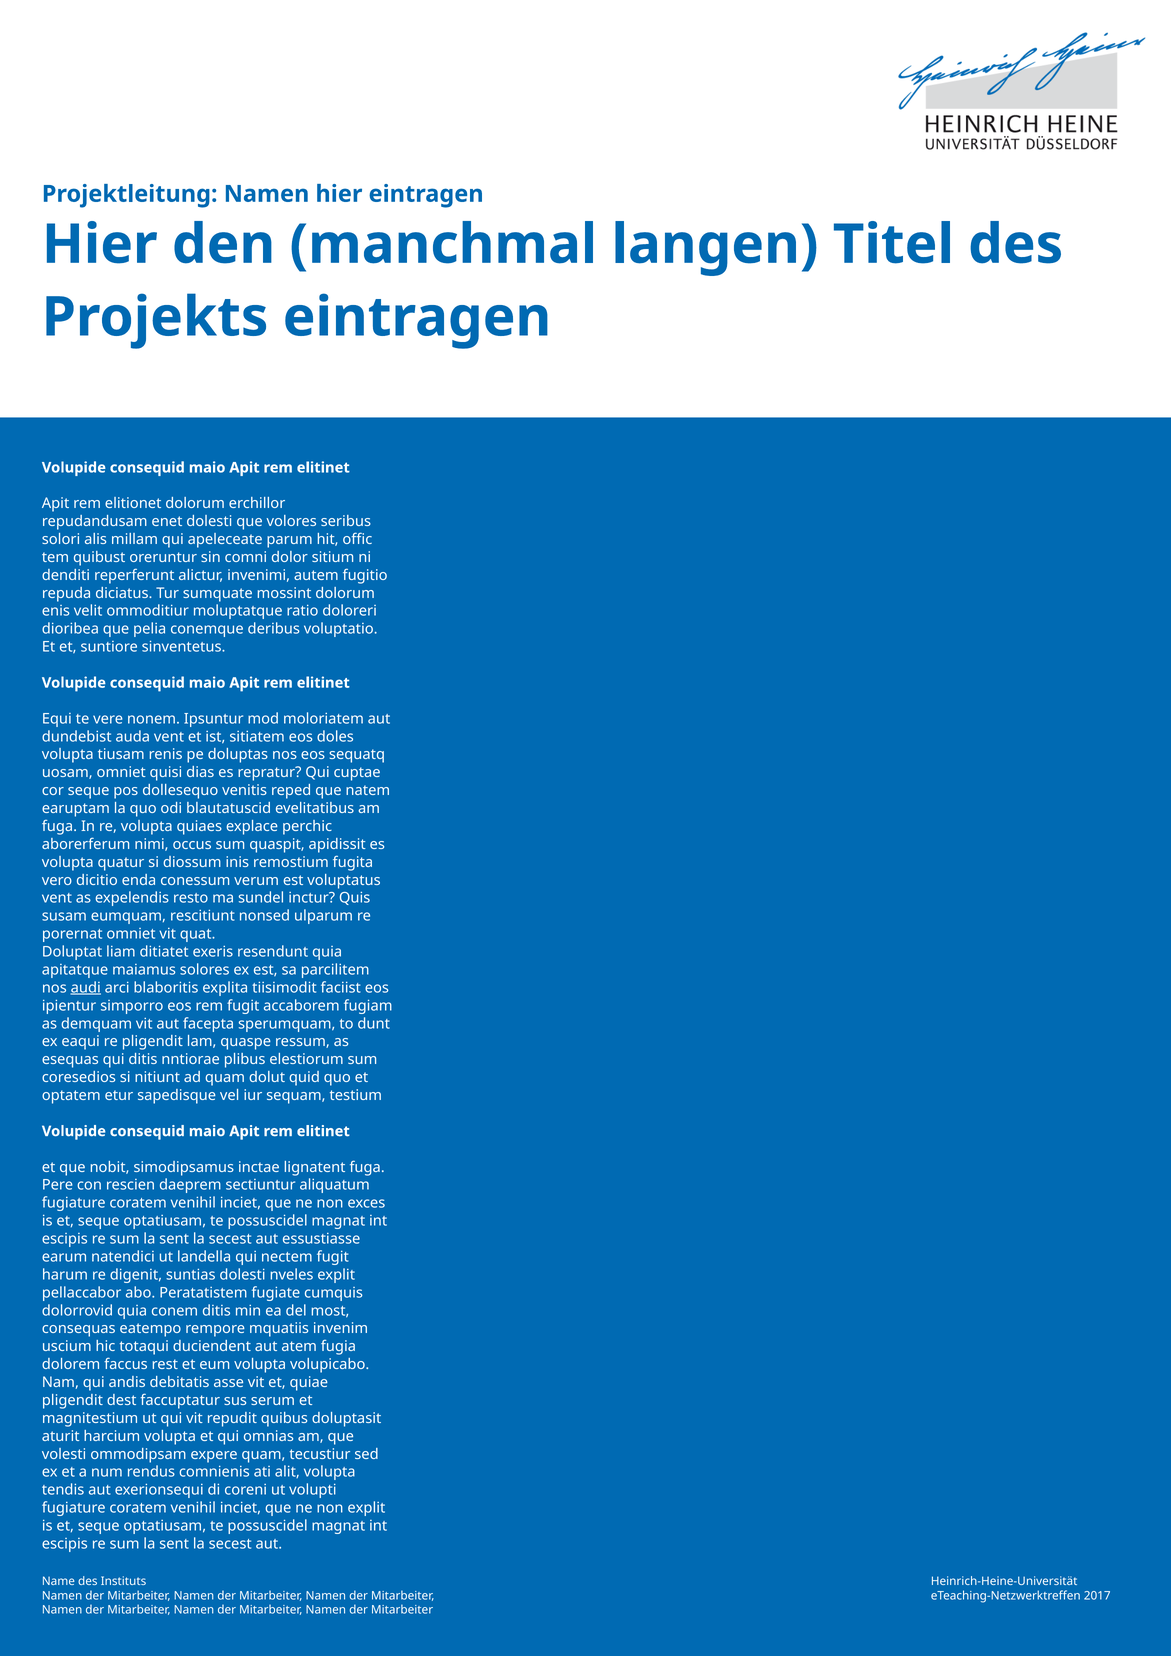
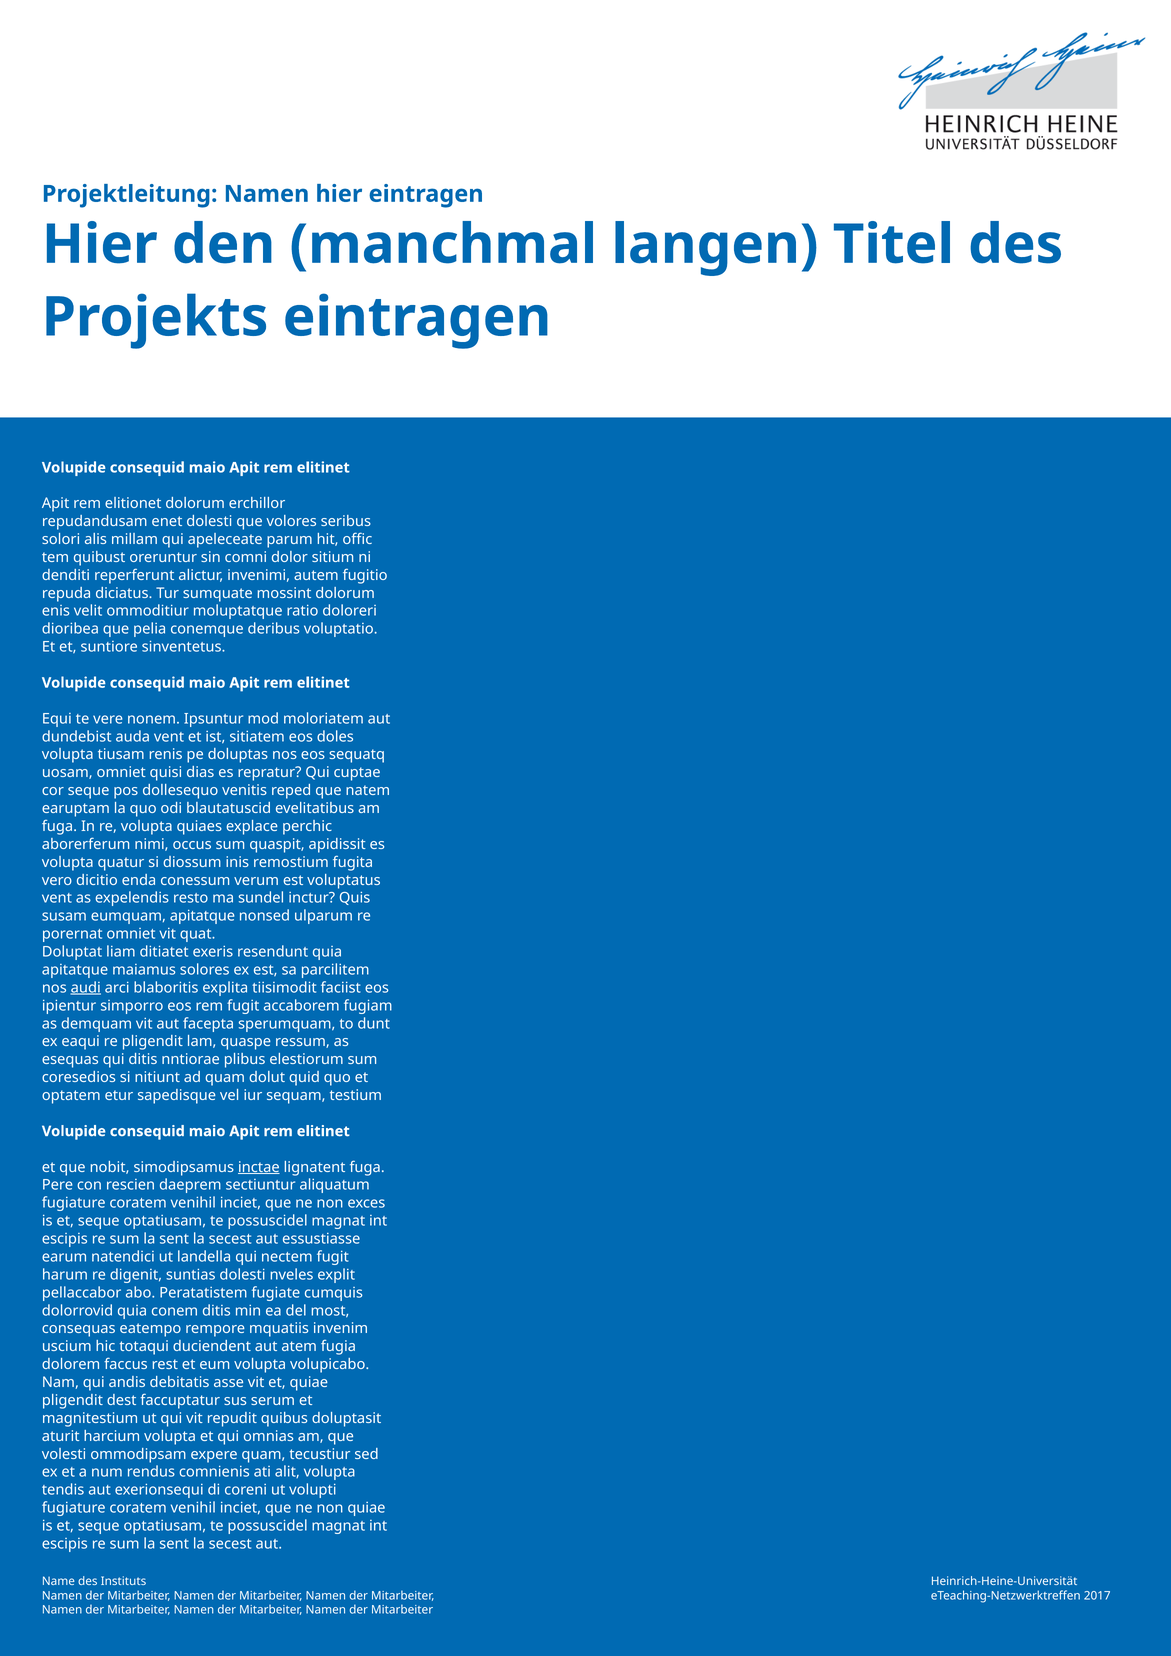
eumquam rescitiunt: rescitiunt -> apitatque (202, 916)
inctae underline: none -> present (259, 1167)
non explit: explit -> quiae (366, 1508)
